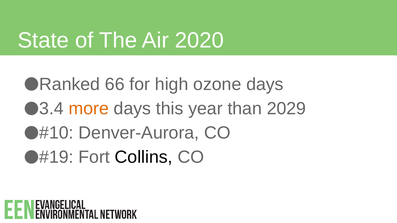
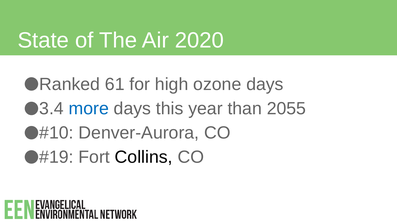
66: 66 -> 61 (115, 84)
more colour: orange -> blue (89, 109)
2029: 2029 -> 2055 (286, 109)
